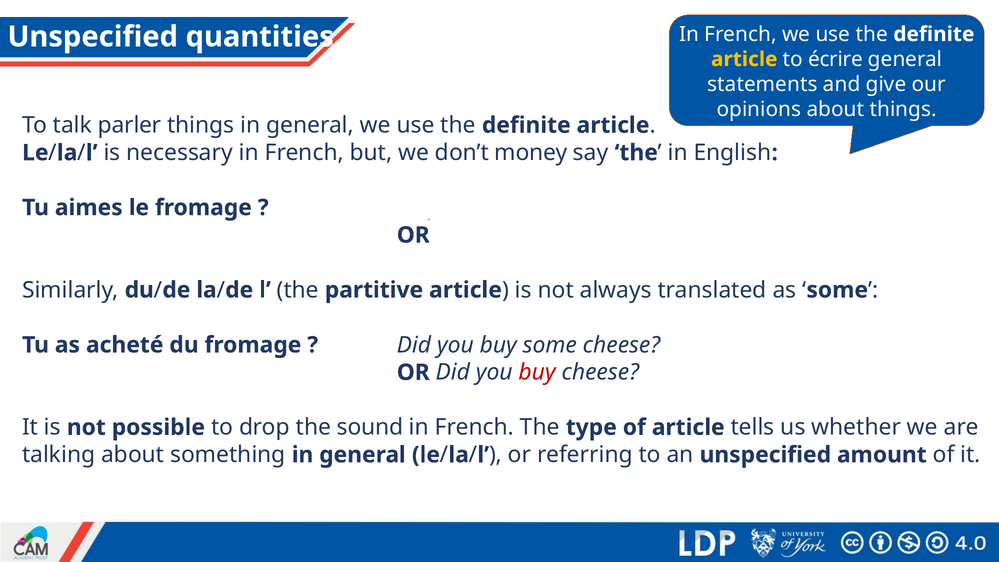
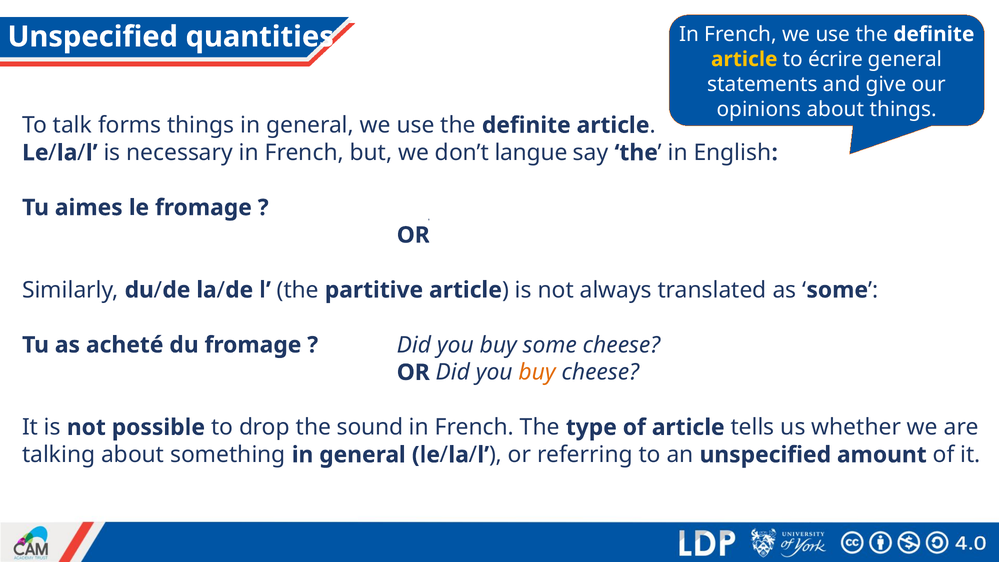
parler: parler -> forms (130, 125)
money: money -> langue (531, 153)
buy colour: red -> orange (537, 372)
